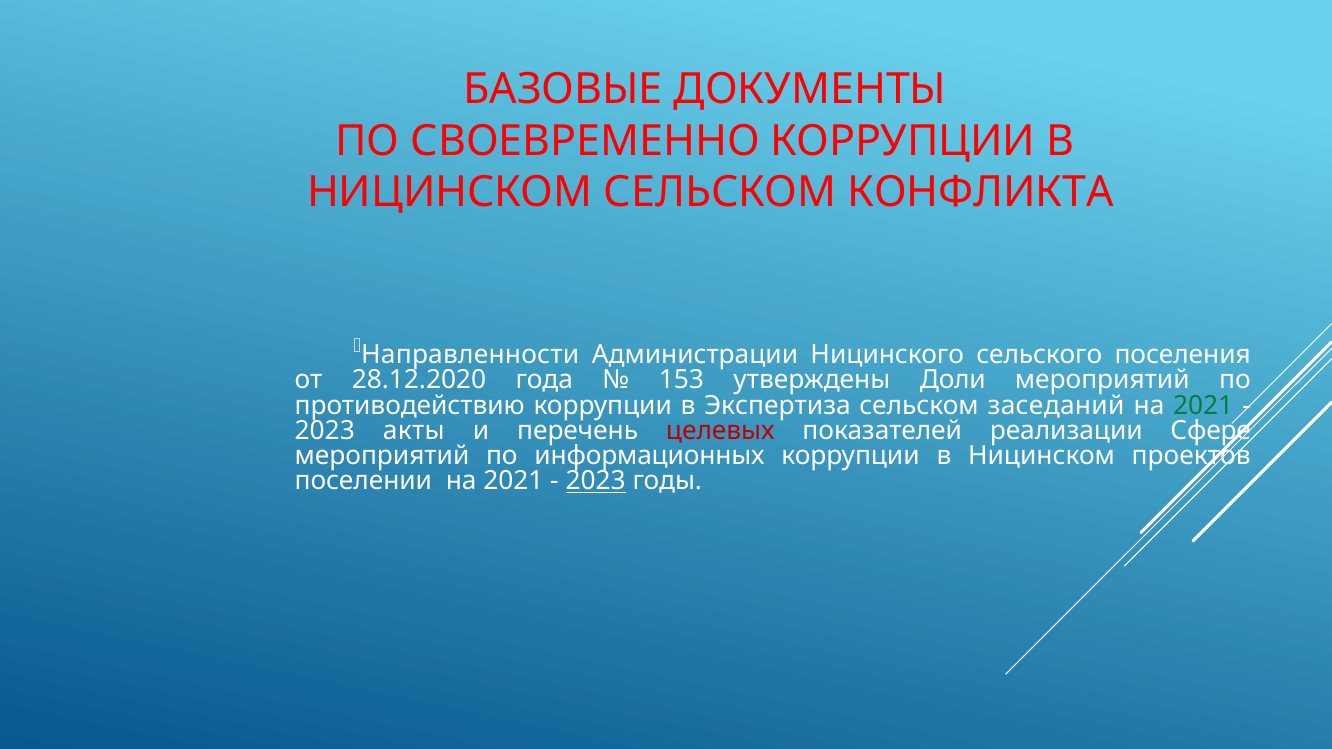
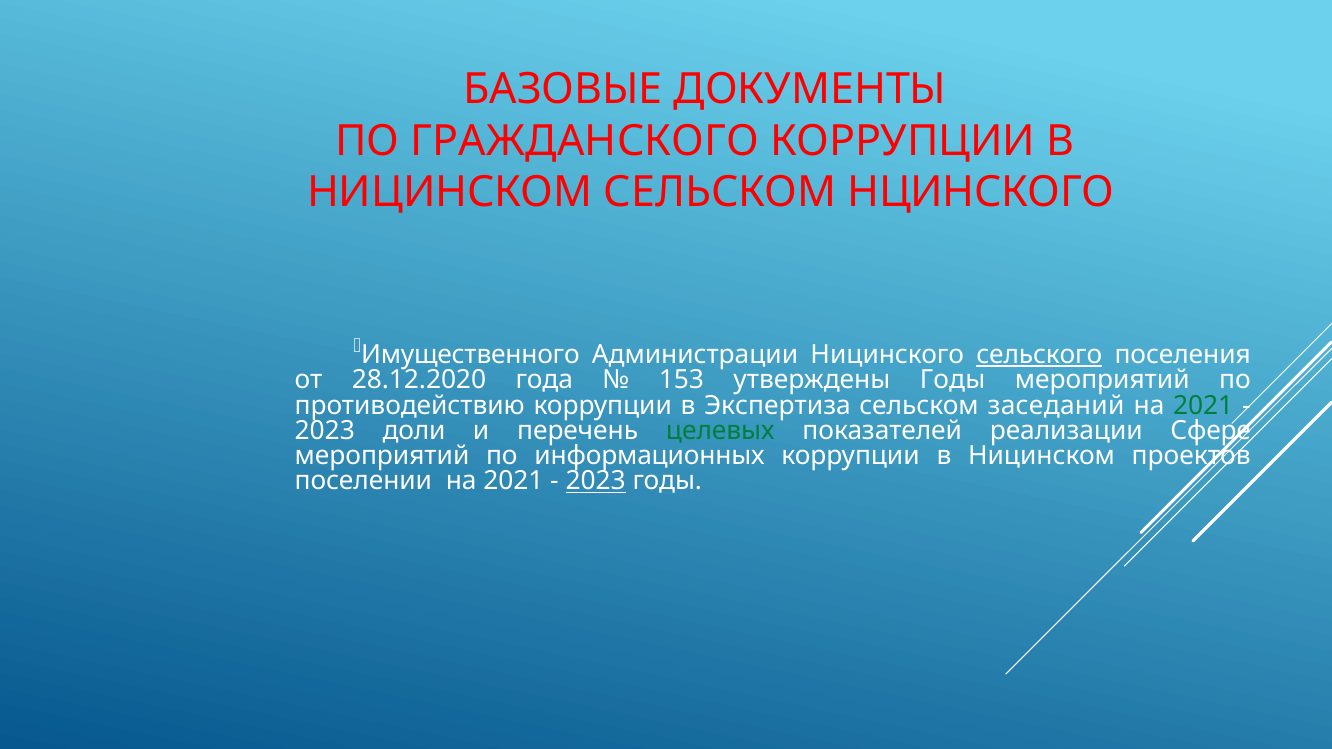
СВОЕВРЕМЕННО: СВОЕВРЕМЕННО -> ГРАЖДАНСКОГО (585, 141)
КОНФЛИКТА: КОНФЛИКТА -> НЦИНСКОГО (981, 193)
Направленности: Направленности -> Имущественного (470, 355)
сельского underline: none -> present (1039, 355)
утверждены Доли: Доли -> Годы (953, 380)
акты: акты -> доли (414, 431)
целевых colour: red -> green (720, 431)
